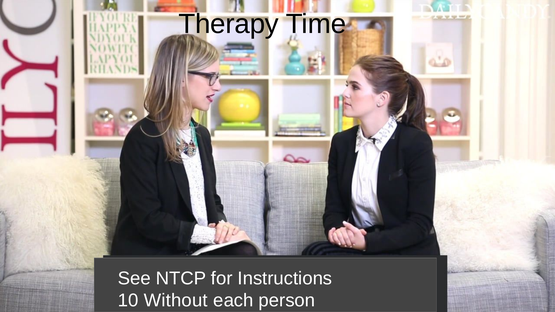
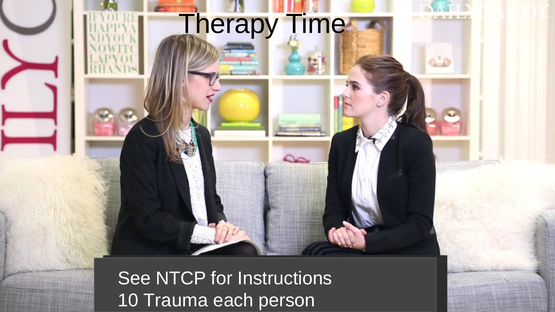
Without: Without -> Trauma (176, 301)
